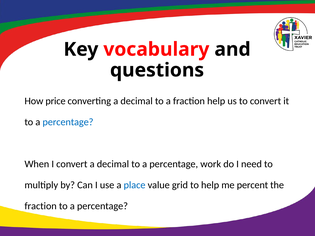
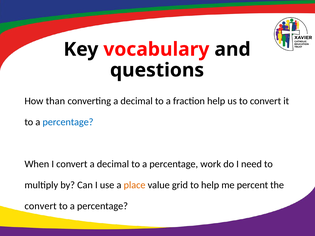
price: price -> than (55, 101)
place colour: blue -> orange (135, 185)
fraction: fraction -> convert (41, 206)
